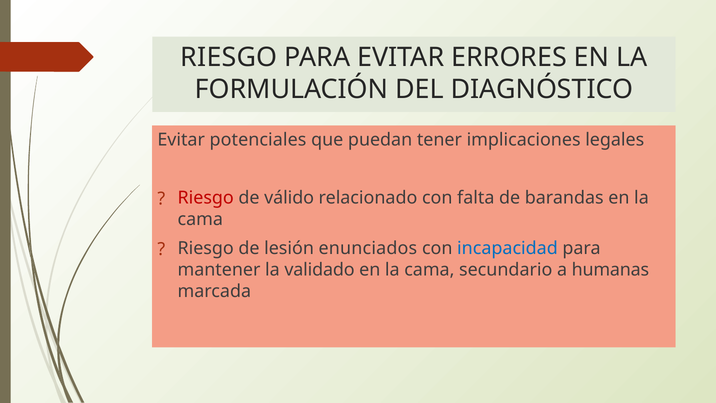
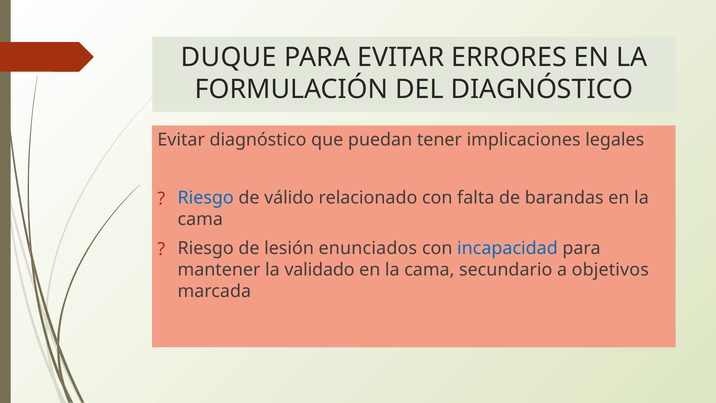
RIESGO: RIESGO -> DUQUE (229, 57)
Evitar potenciales: potenciales -> diagnóstico (258, 140)
Riesgo colour: red -> blue (206, 198)
humanas: humanas -> objetivos (610, 270)
